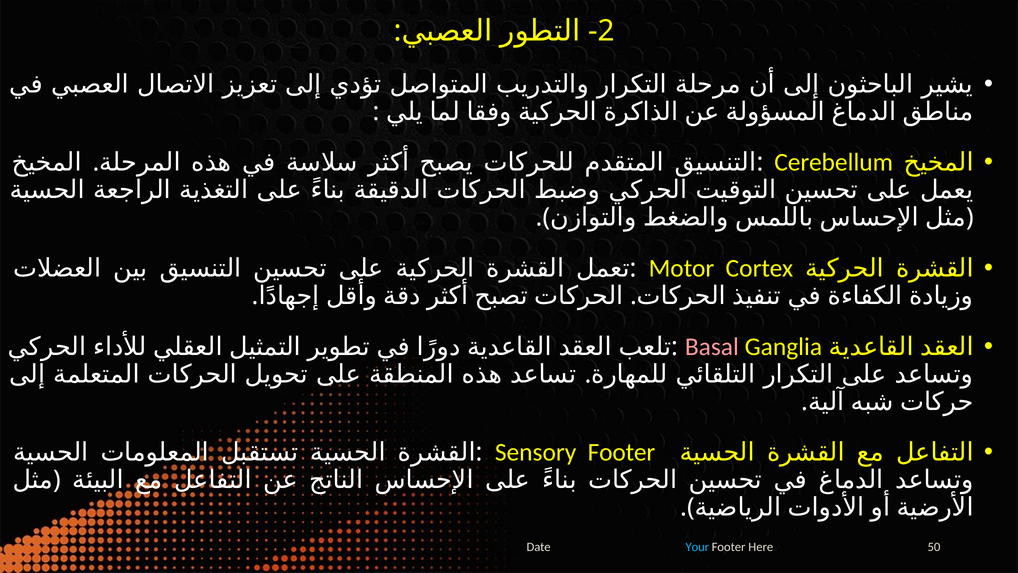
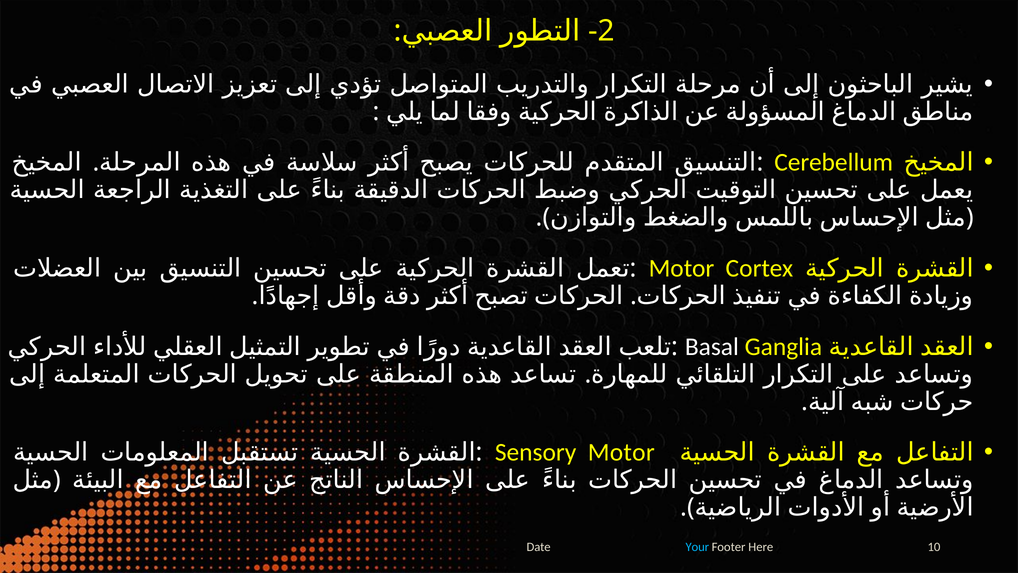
Basal colour: pink -> white (712, 346)
Sensory Footer: Footer -> Motor (621, 452)
50: 50 -> 10 (934, 547)
